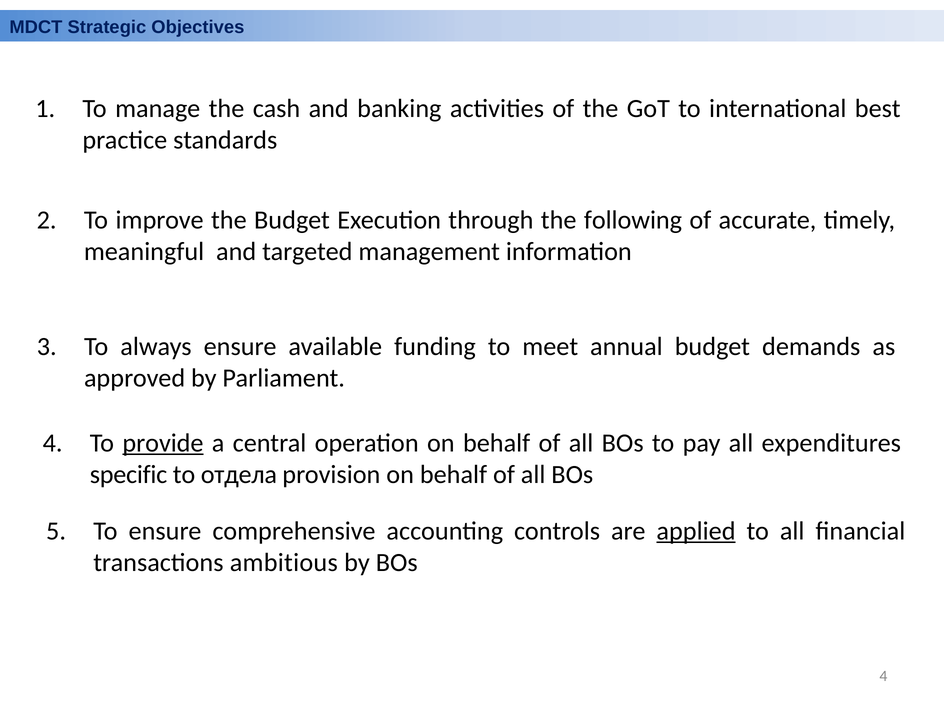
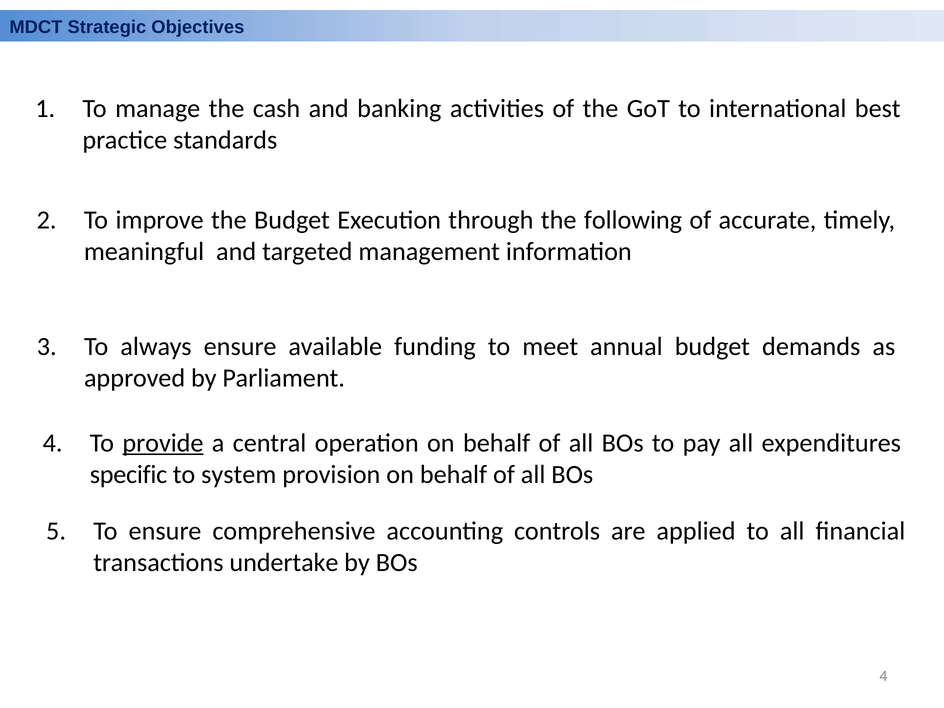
отдела: отдела -> system (239, 475)
applied underline: present -> none (696, 531)
ambitious: ambitious -> undertake (284, 563)
